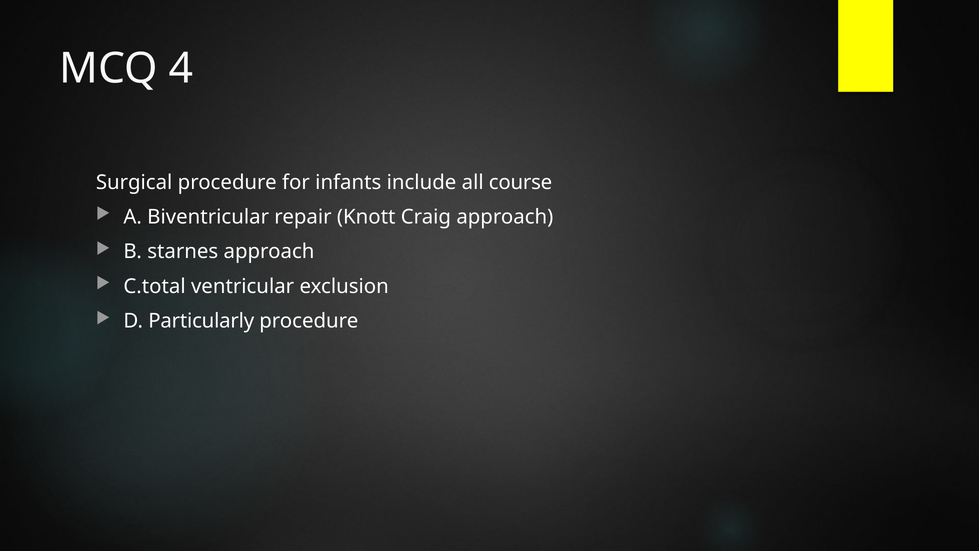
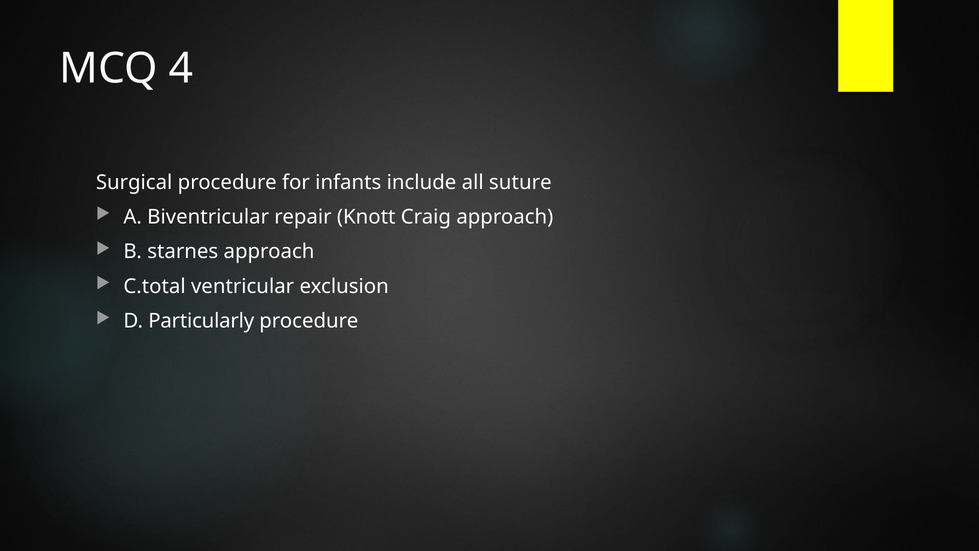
course: course -> suture (520, 182)
